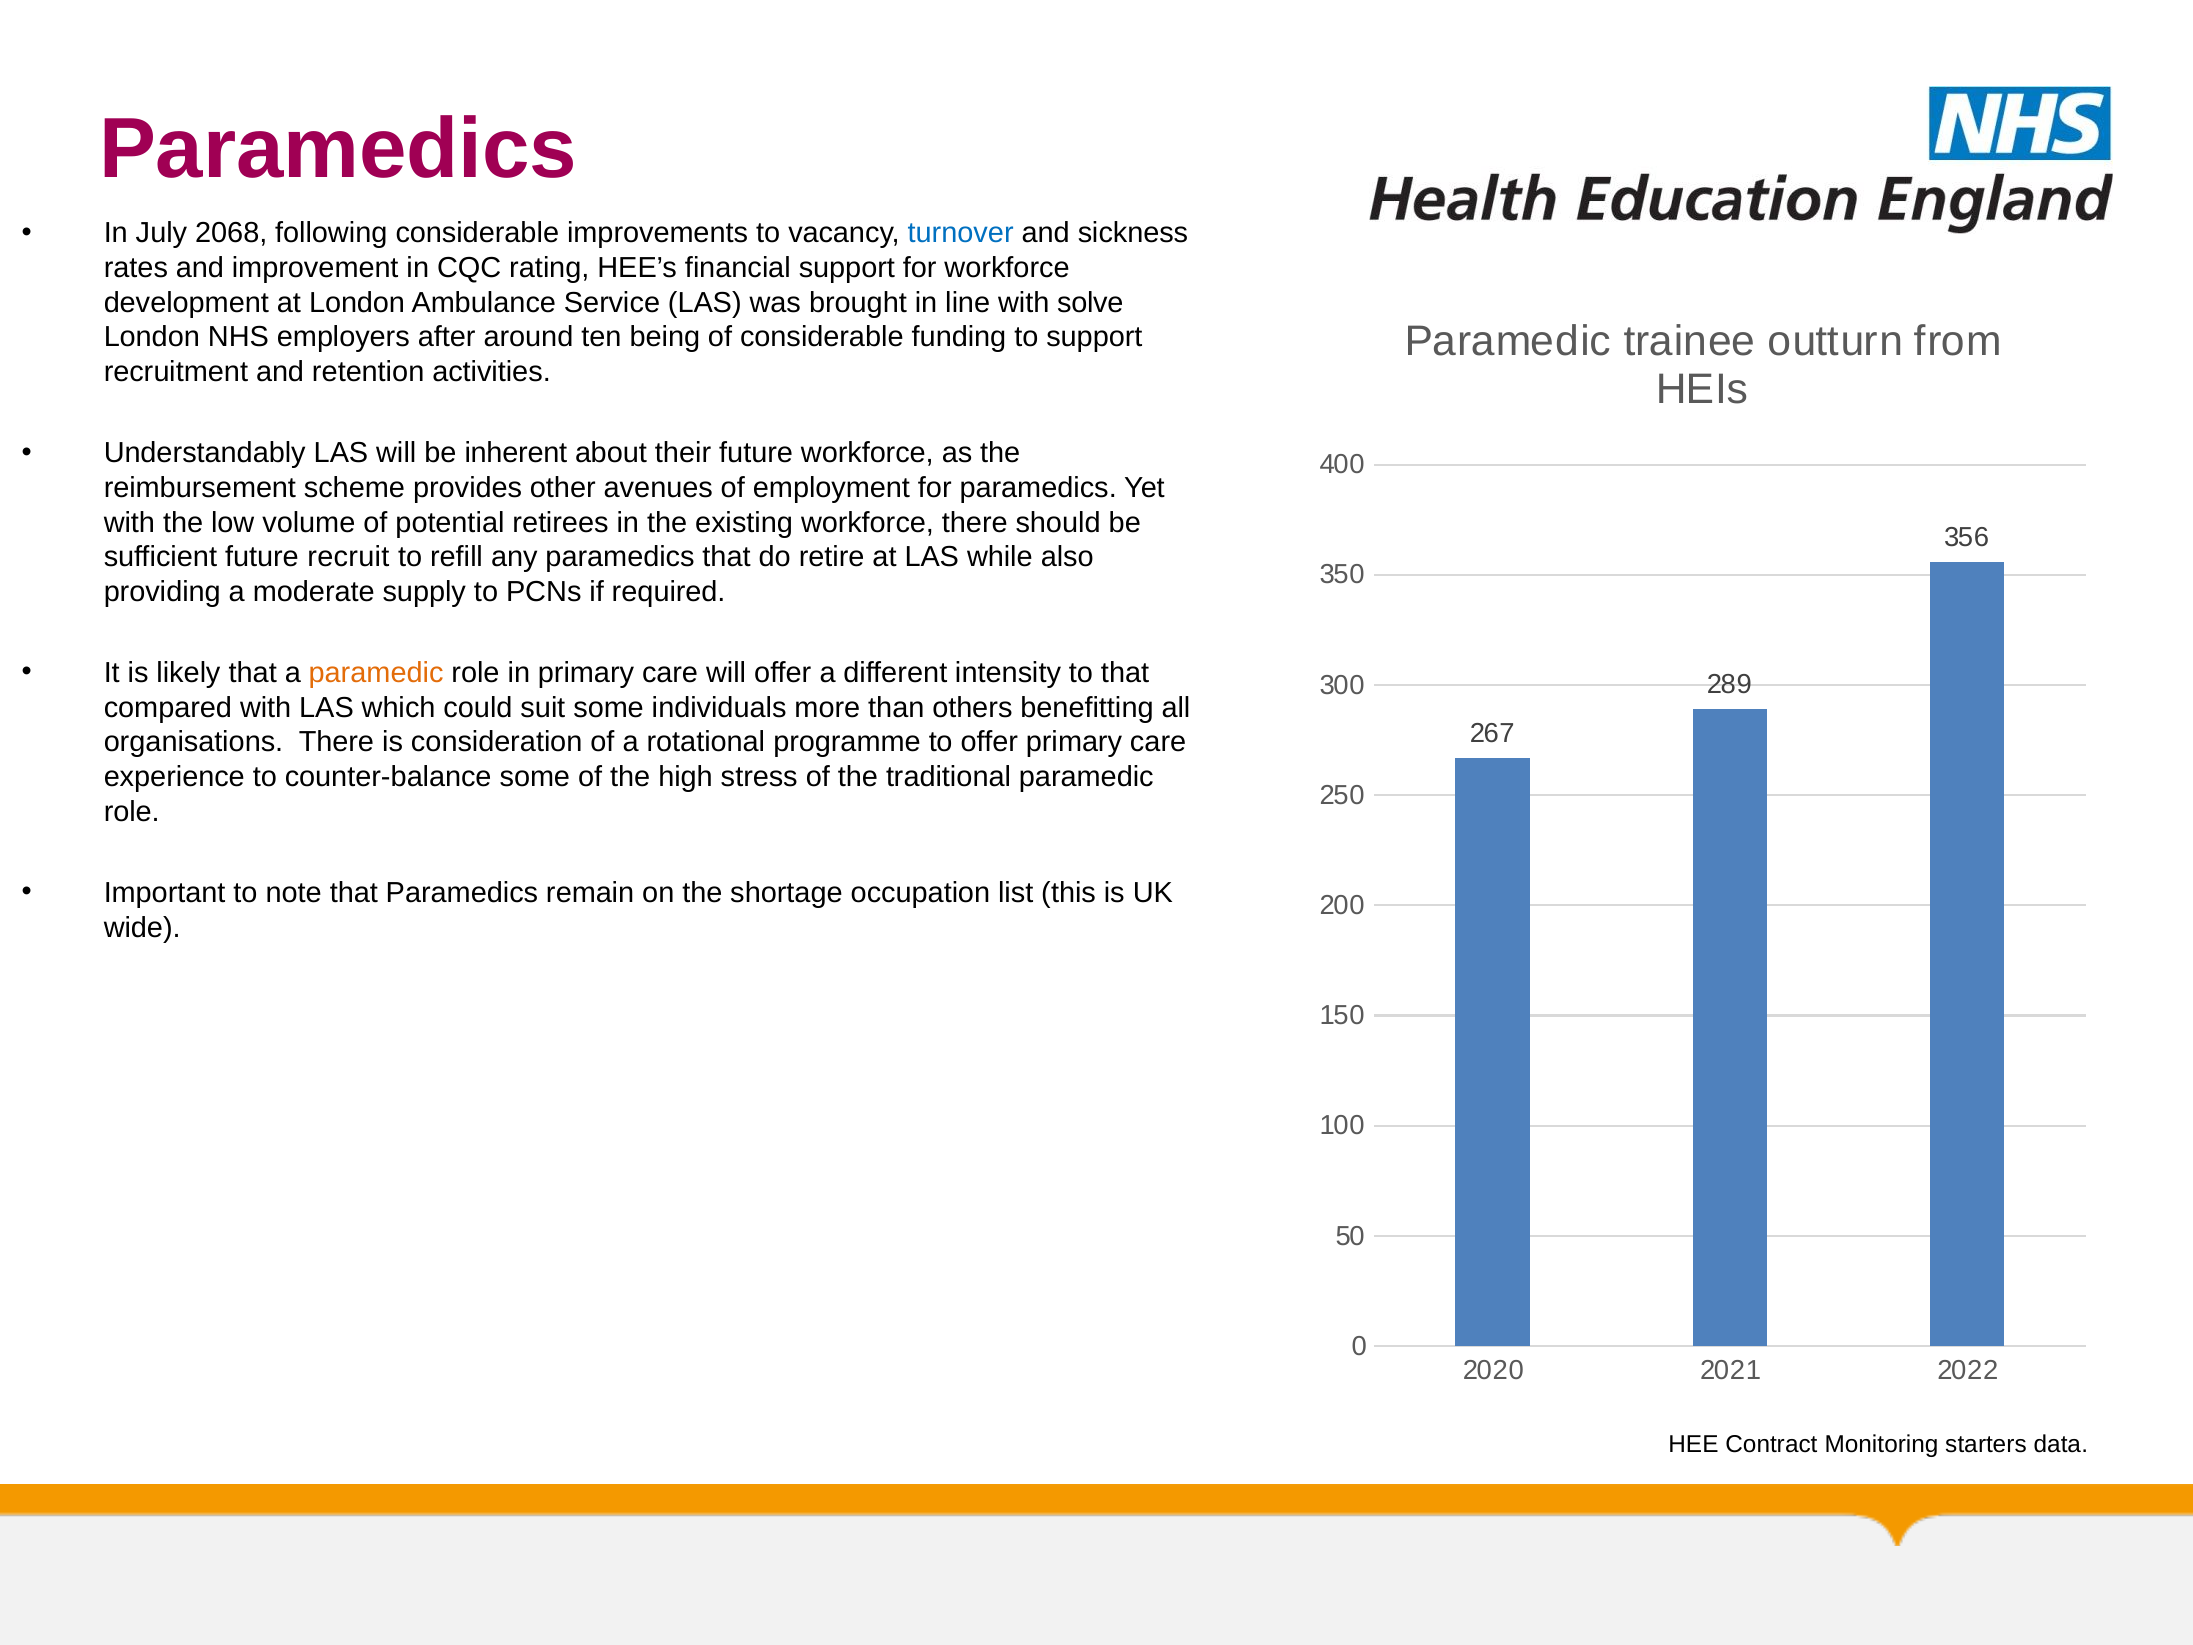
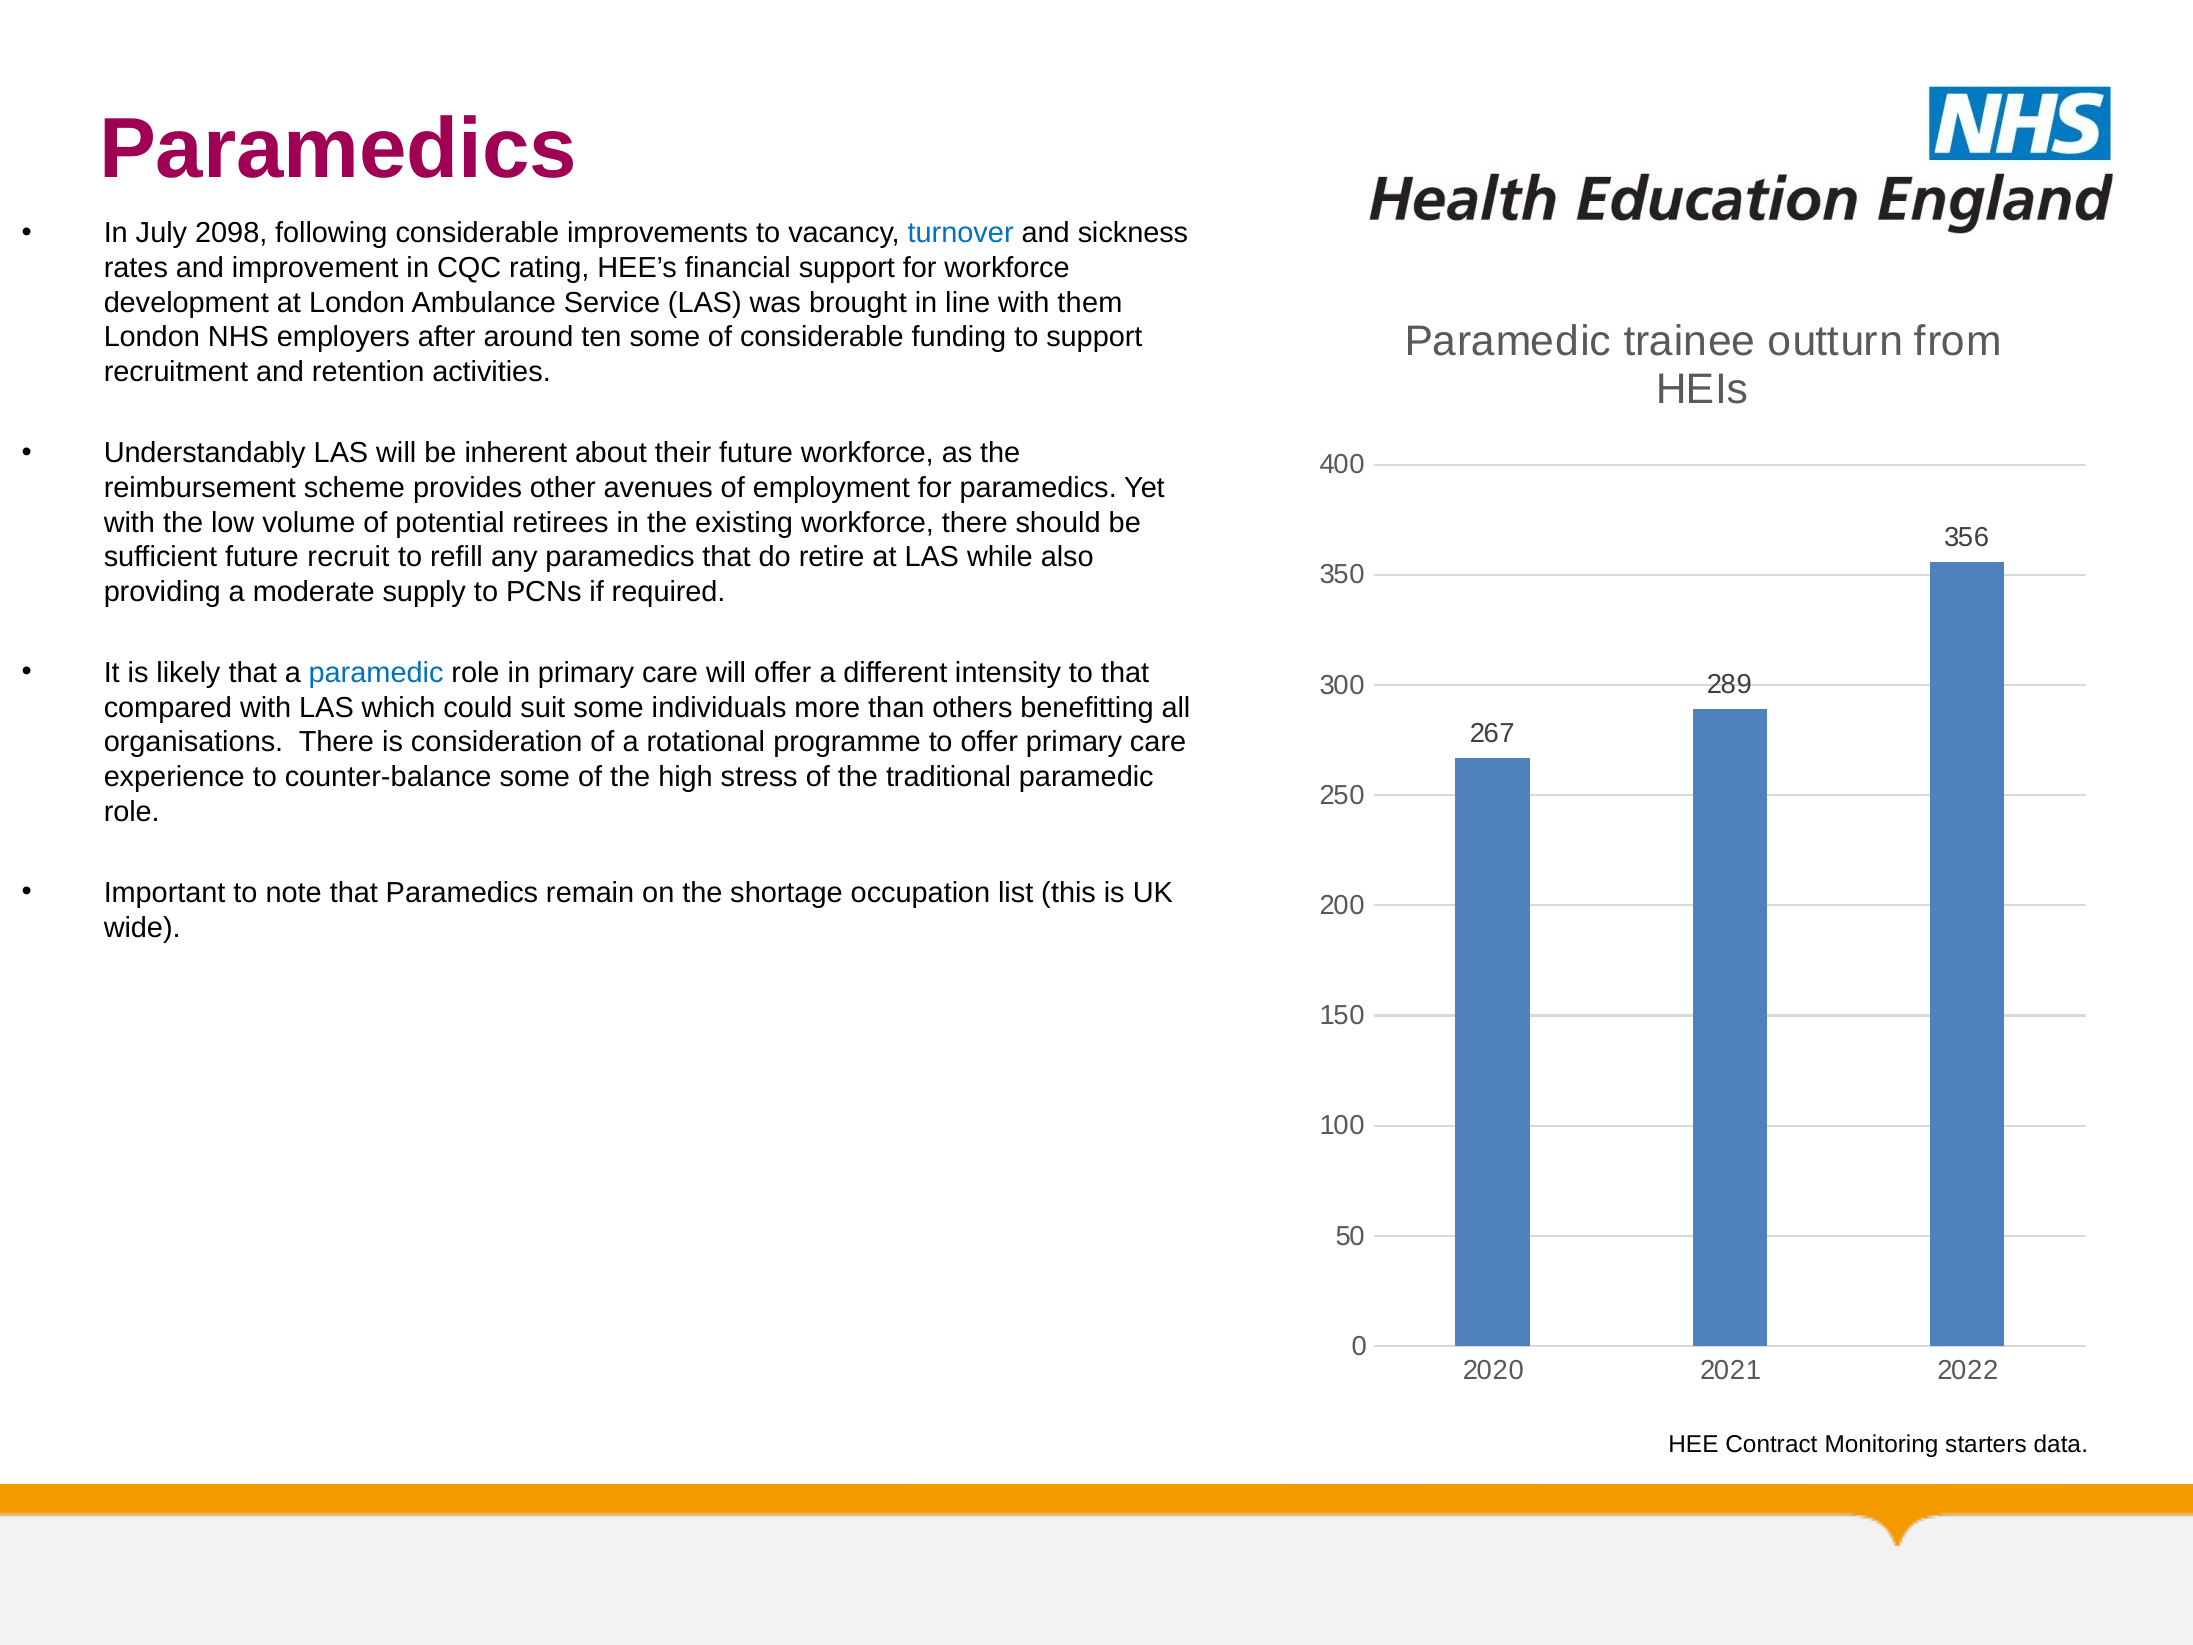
2068: 2068 -> 2098 (231, 233)
solve: solve -> them (1090, 303)
ten being: being -> some (665, 337)
paramedic colour: orange -> blue (376, 673)
